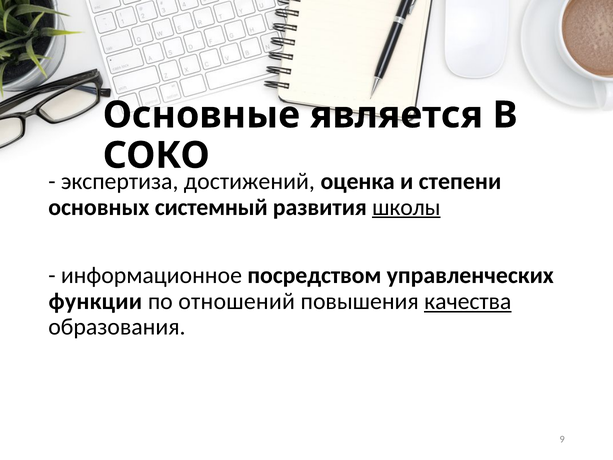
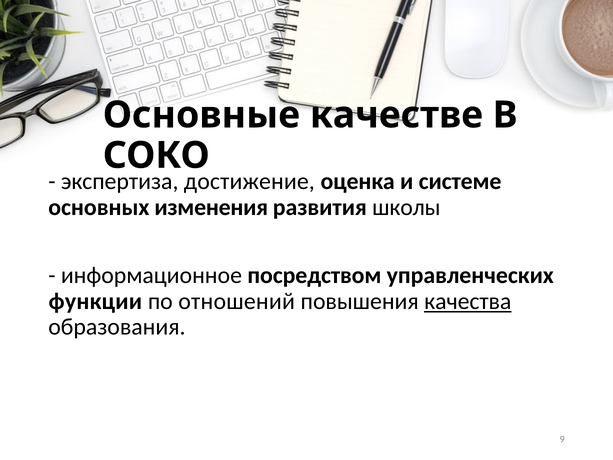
является: является -> качестве (396, 115)
достижений: достижений -> достижение (249, 181)
степени: степени -> системе (460, 181)
системный: системный -> изменения (211, 207)
школы underline: present -> none (406, 207)
